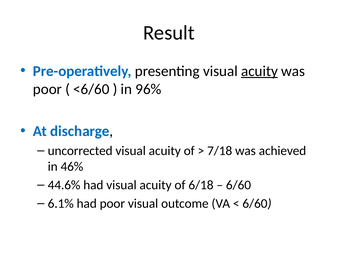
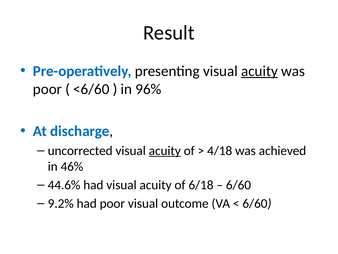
acuity underline: none -> present (165, 150)
7/18: 7/18 -> 4/18 (220, 150)
6.1%: 6.1% -> 9.2% (61, 203)
